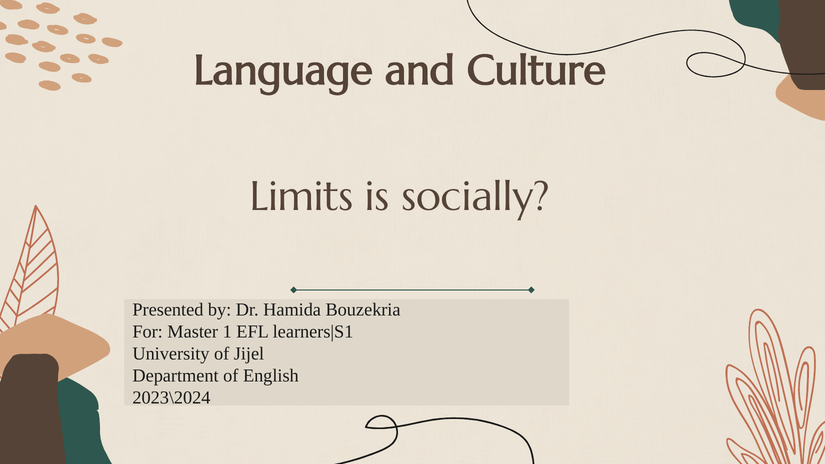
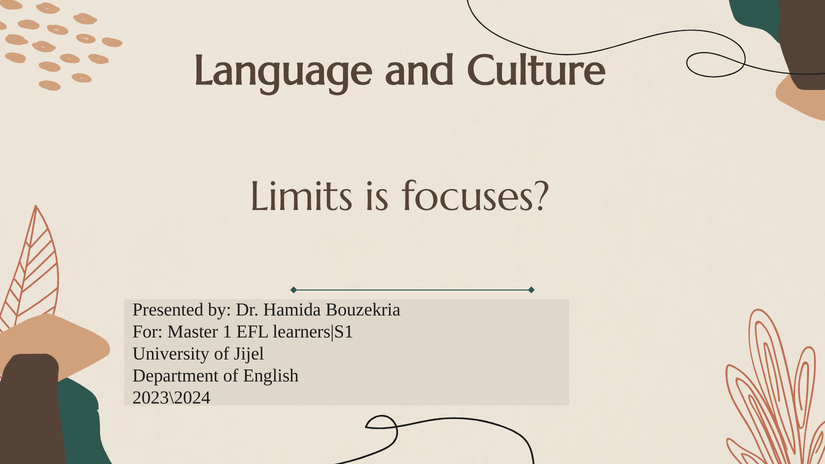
socially: socially -> focuses (476, 197)
